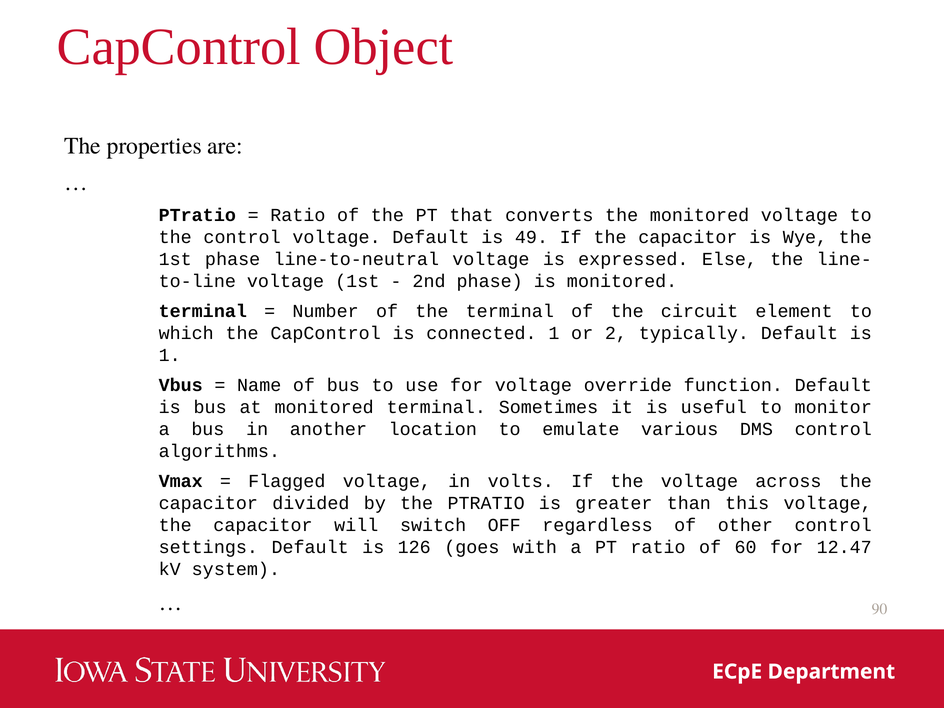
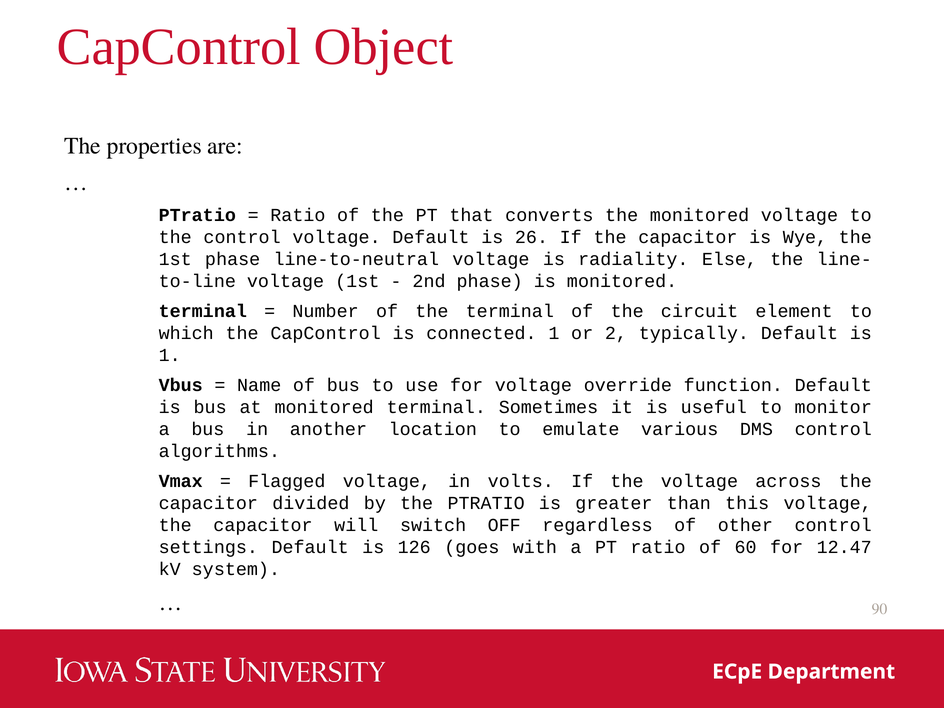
49: 49 -> 26 (531, 237)
expressed: expressed -> radiality (633, 259)
